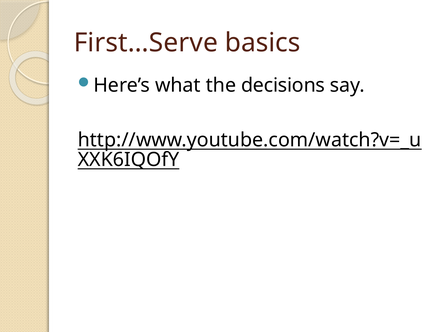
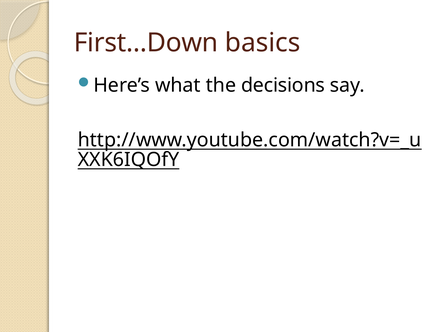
First…Serve: First…Serve -> First…Down (146, 43)
